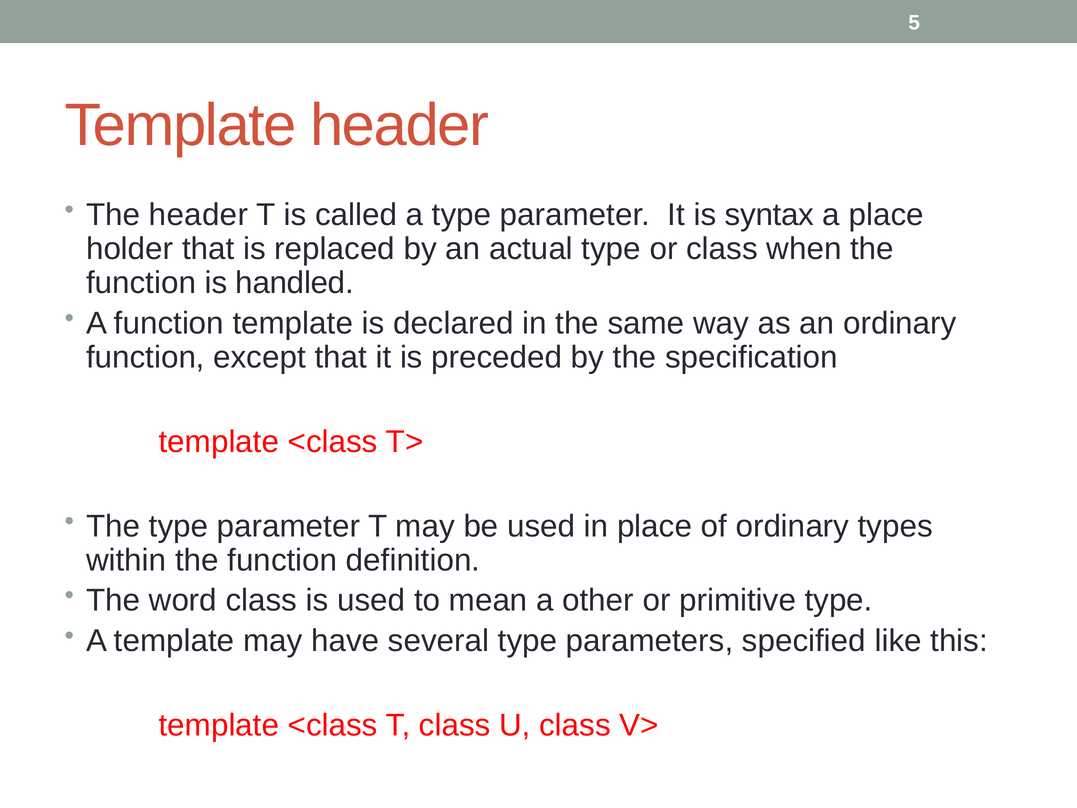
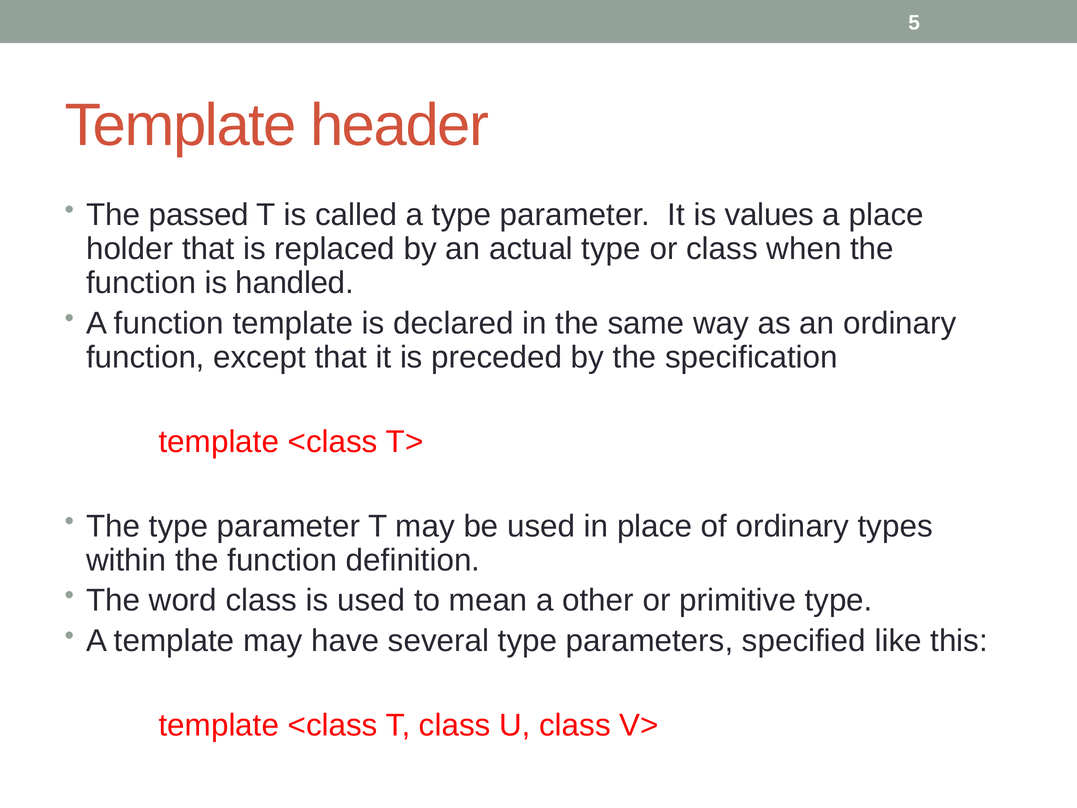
The header: header -> passed (199, 215)
syntax: syntax -> values (770, 215)
